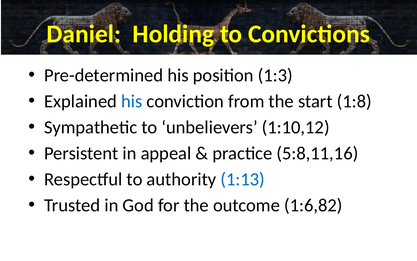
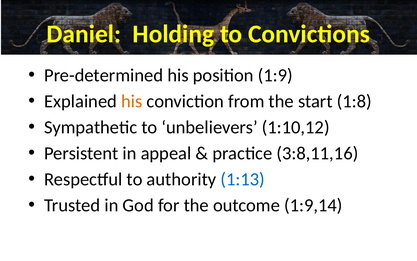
1:3: 1:3 -> 1:9 (275, 75)
his colour: blue -> orange (132, 101)
5:8,11,16: 5:8,11,16 -> 3:8,11,16 (317, 153)
1:6,82: 1:6,82 -> 1:9,14 (313, 205)
